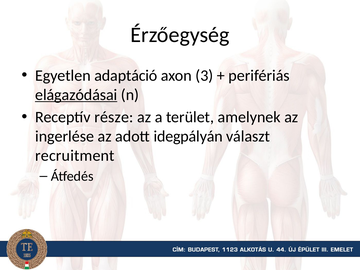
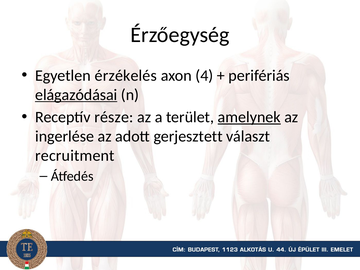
adaptáció: adaptáció -> érzékelés (126, 76)
3: 3 -> 4 (204, 76)
amelynek underline: none -> present (249, 117)
idegpályán: idegpályán -> gerjesztett (188, 136)
